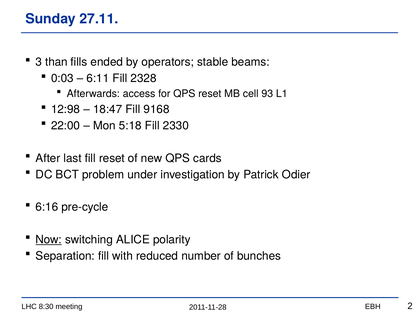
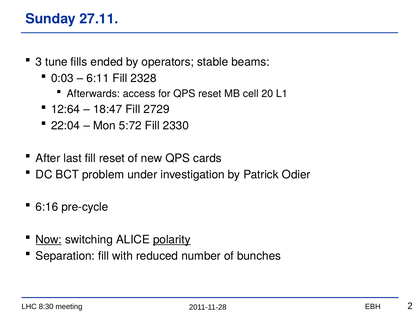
than: than -> tune (56, 62)
93: 93 -> 20 (267, 94)
12:98: 12:98 -> 12:64 (66, 109)
9168: 9168 -> 2729 (157, 109)
22:00: 22:00 -> 22:04 (66, 126)
5:18: 5:18 -> 5:72 (130, 126)
polarity underline: none -> present (172, 240)
